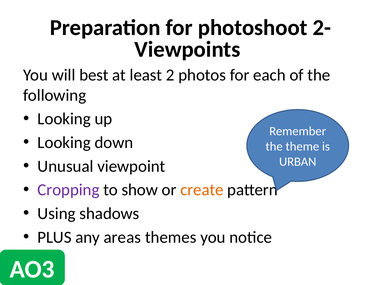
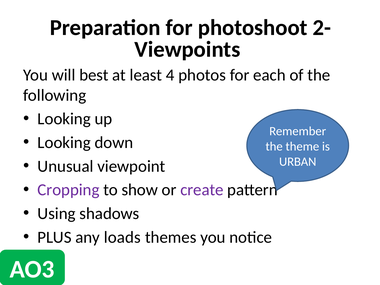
2: 2 -> 4 (170, 75)
create colour: orange -> purple (202, 190)
areas: areas -> loads (122, 237)
